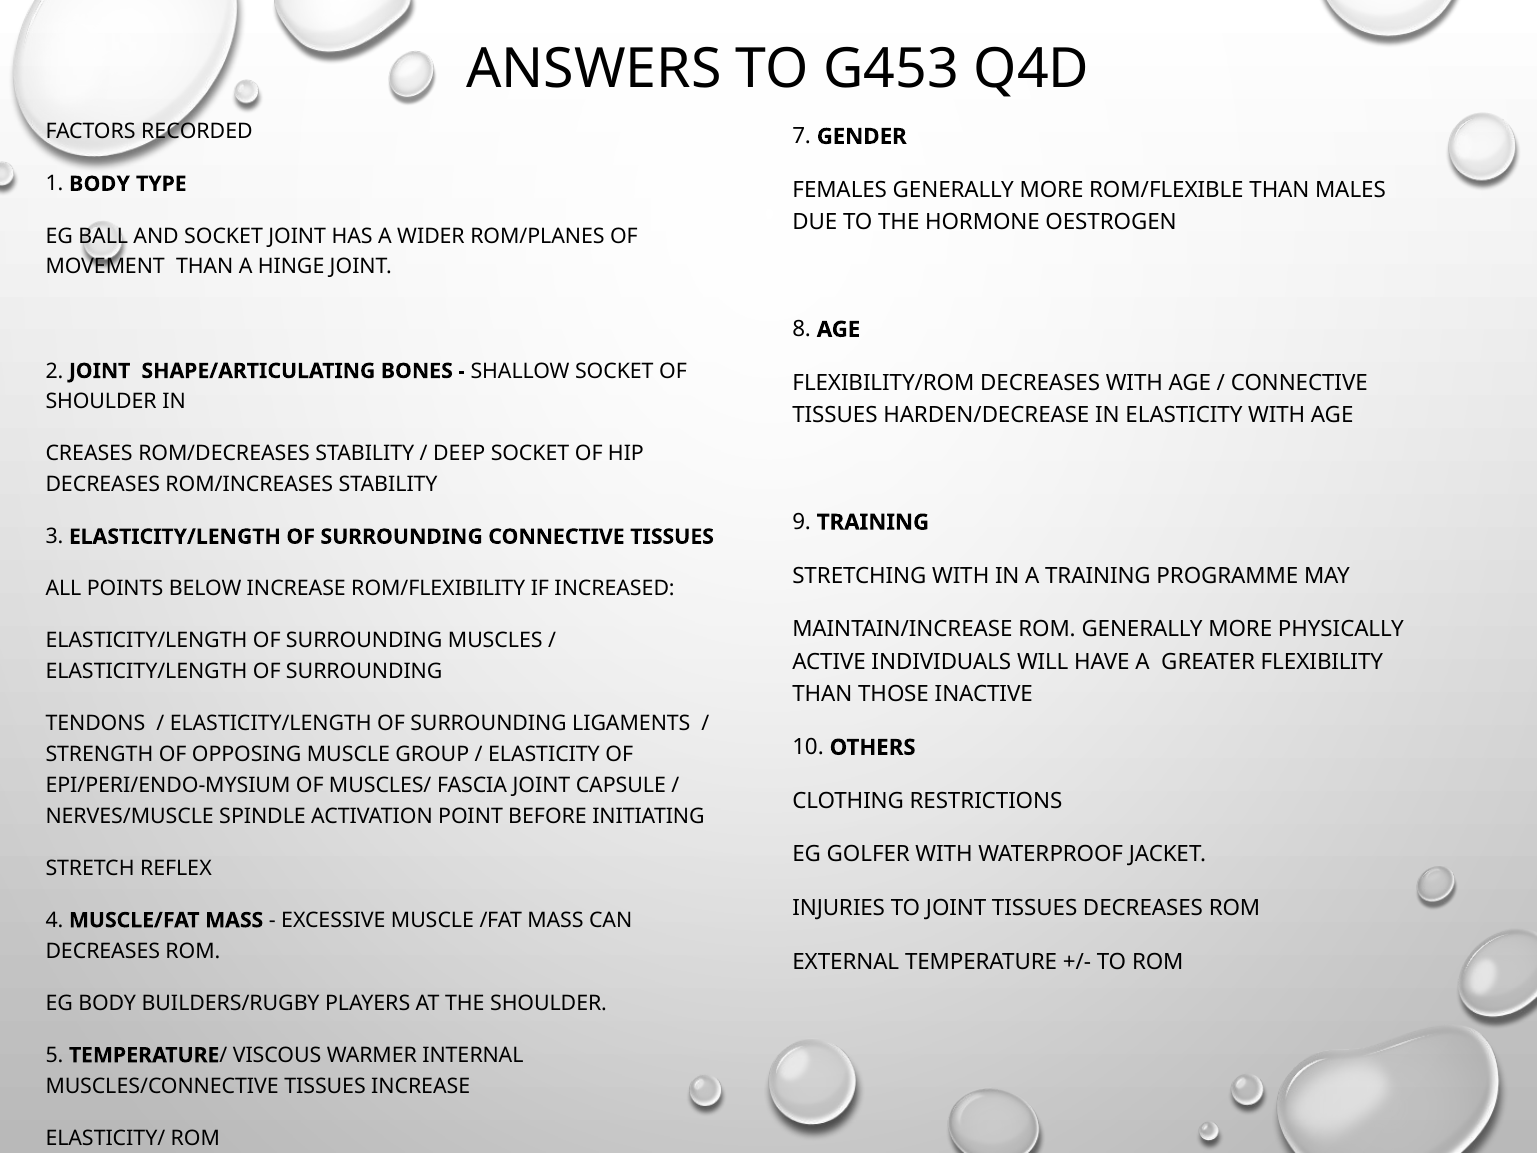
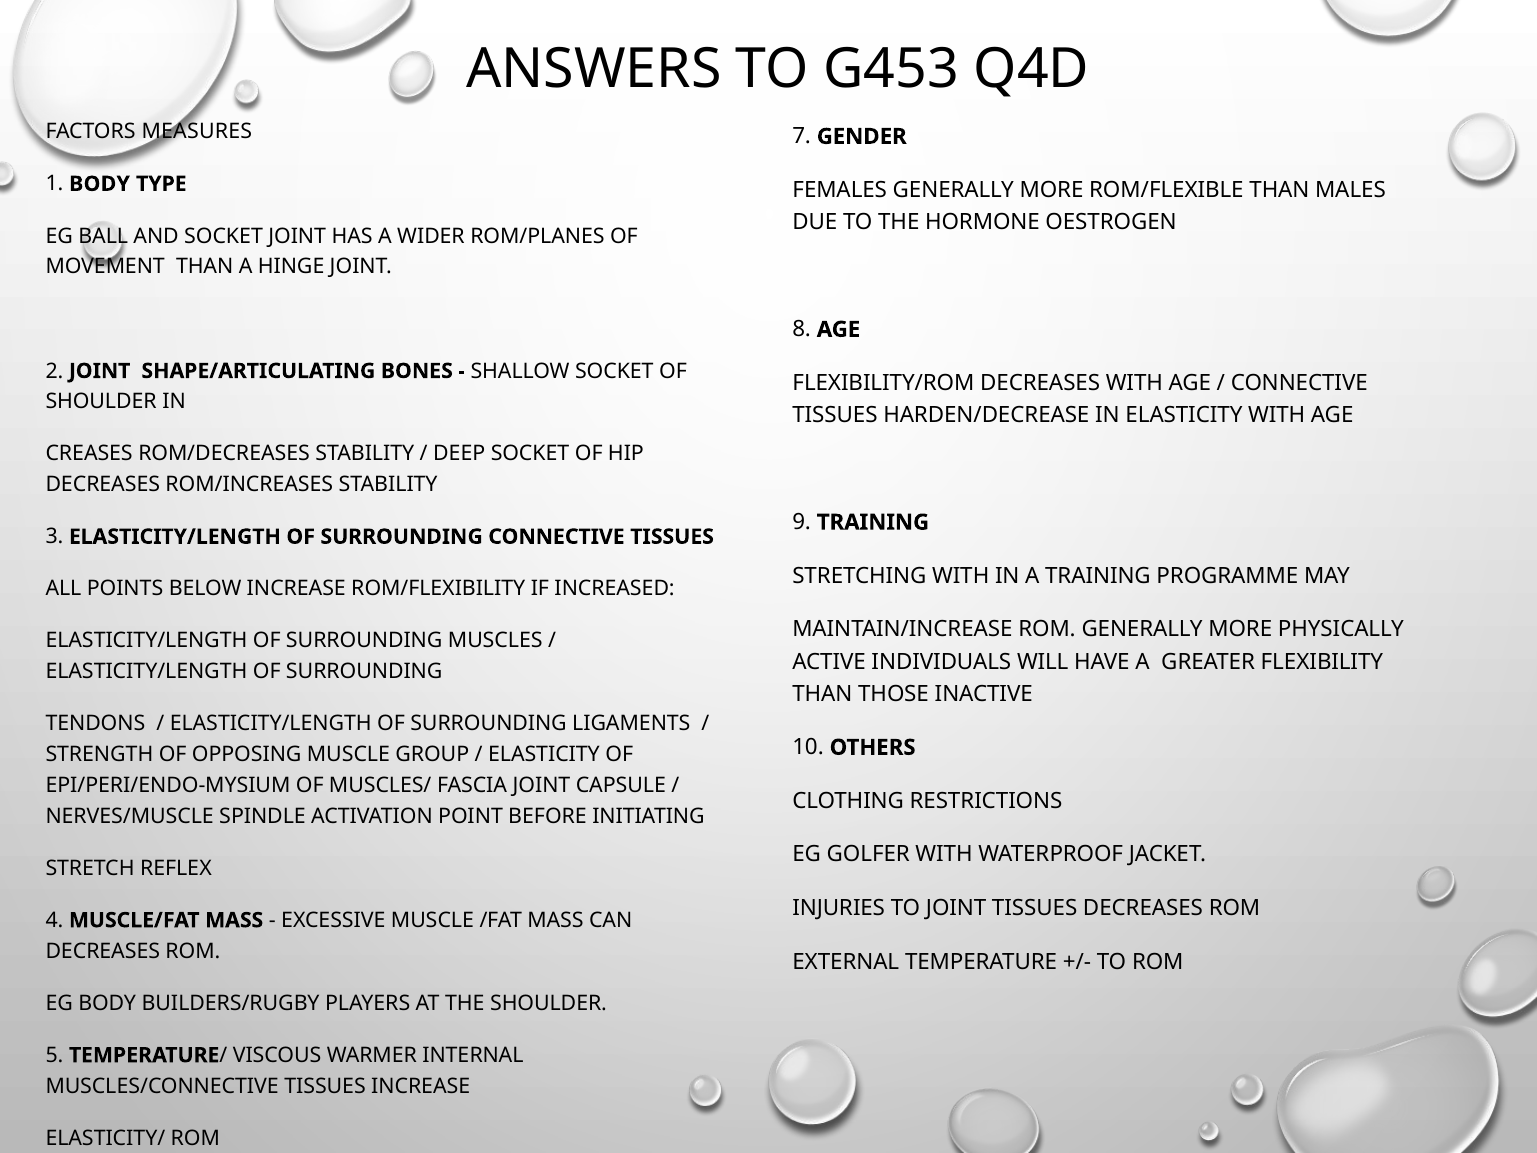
RECORDED: RECORDED -> MEASURES (197, 132)
